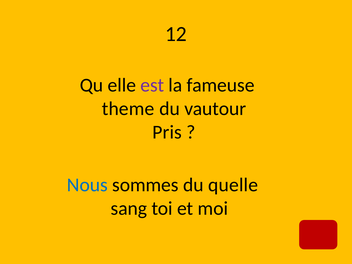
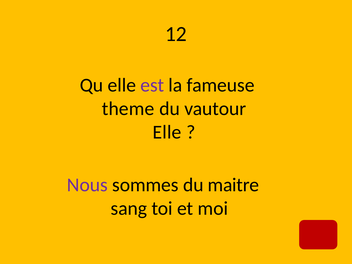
Pris: Pris -> Elle (167, 132)
Nous colour: blue -> purple (87, 185)
quelle: quelle -> maitre (233, 185)
